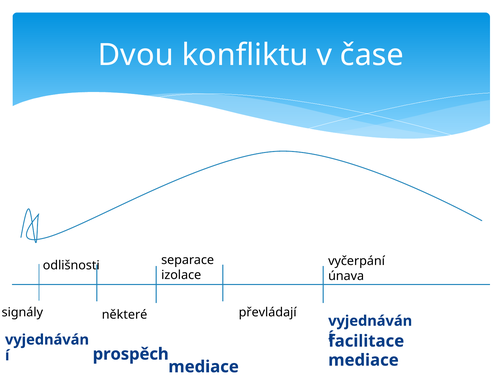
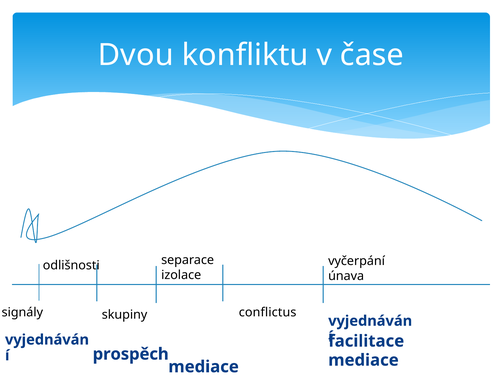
převládají: převládají -> conflictus (268, 313)
některé: některé -> skupiny (125, 315)
